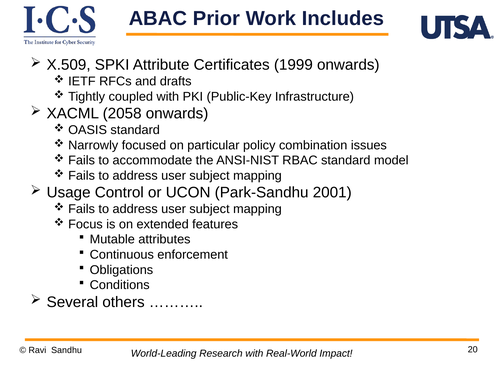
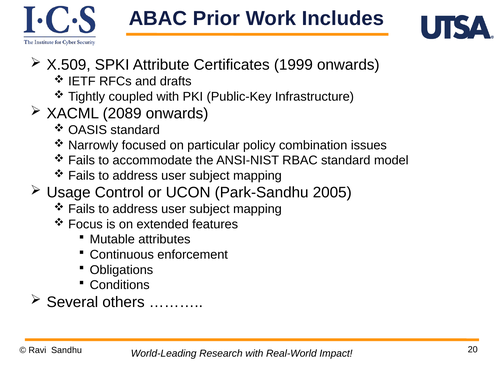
2058: 2058 -> 2089 (122, 114)
2001: 2001 -> 2005 (332, 193)
